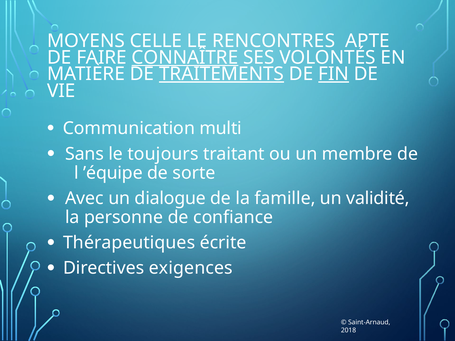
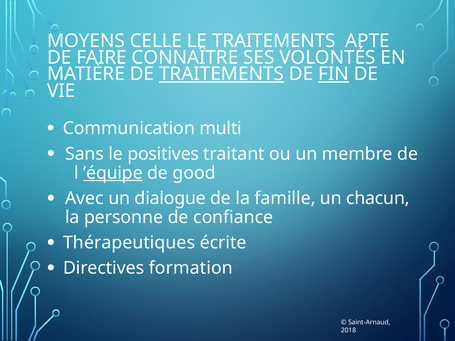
LE RENCONTRES: RENCONTRES -> TRAITEMENTS (274, 41)
CONNAÎTRE underline: present -> none (185, 57)
toujours: toujours -> positives (163, 154)
’équipe underline: none -> present (113, 173)
sorte: sorte -> good (194, 173)
validité: validité -> chacun (378, 198)
exigences: exigences -> formation (191, 268)
